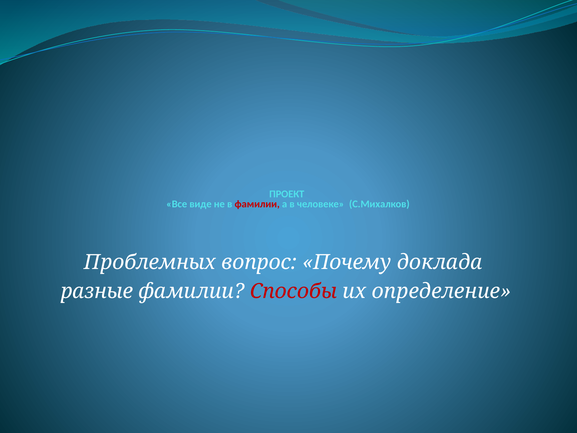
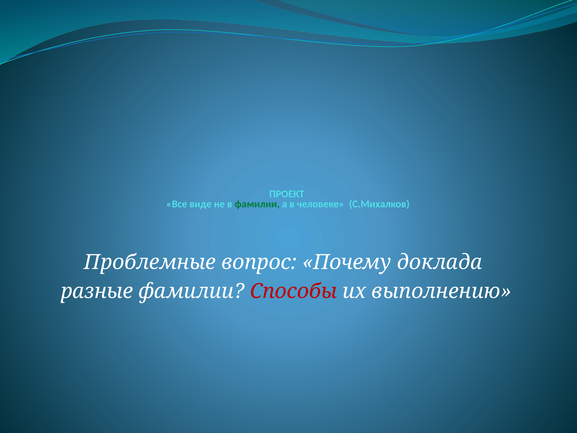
фамилии colour: red -> green (257, 204)
Проблемных: Проблемных -> Проблемные (150, 262)
определение: определение -> выполнению (441, 291)
